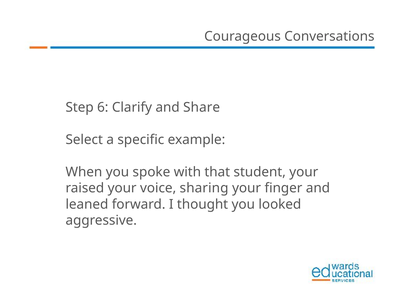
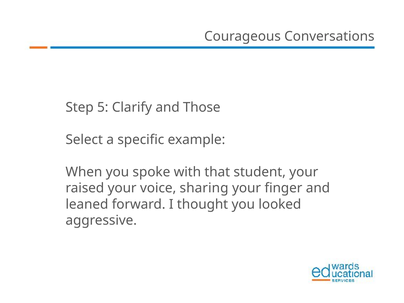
6: 6 -> 5 (103, 107)
Share: Share -> Those (202, 107)
